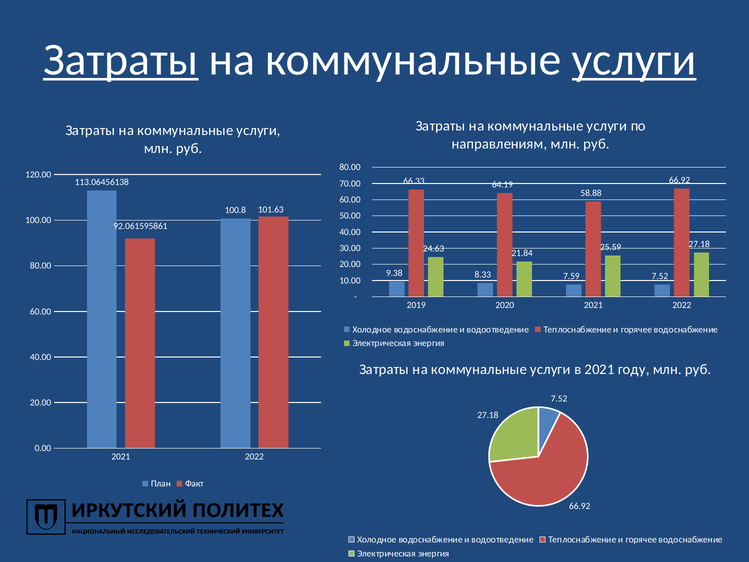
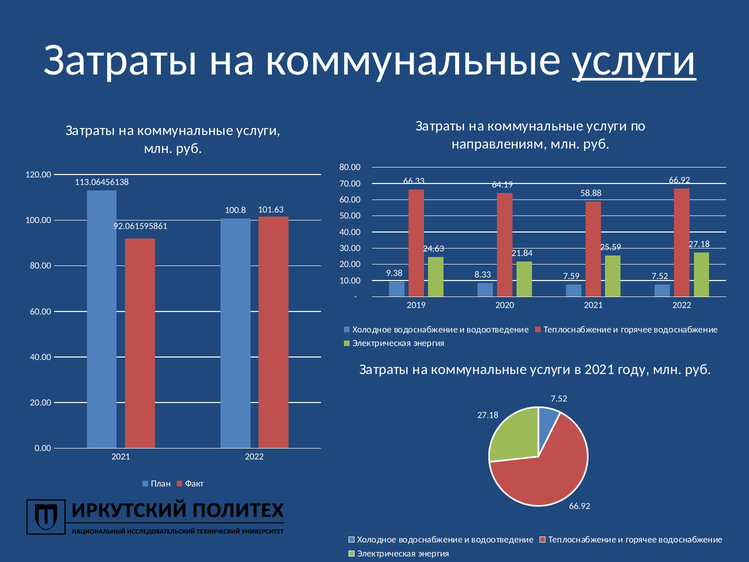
Затраты underline: present -> none (121, 60)
